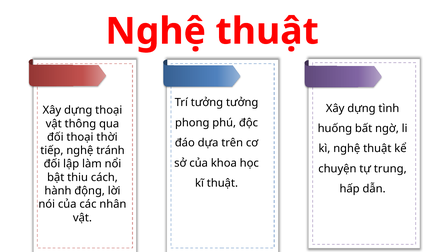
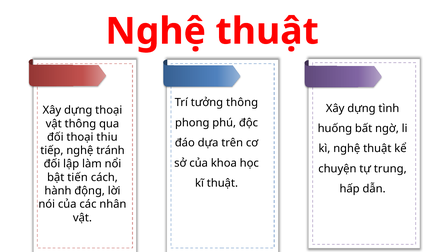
tưởng tưởng: tưởng -> thông (242, 103)
thời: thời -> thiu (107, 137)
thiu: thiu -> tiến (78, 177)
